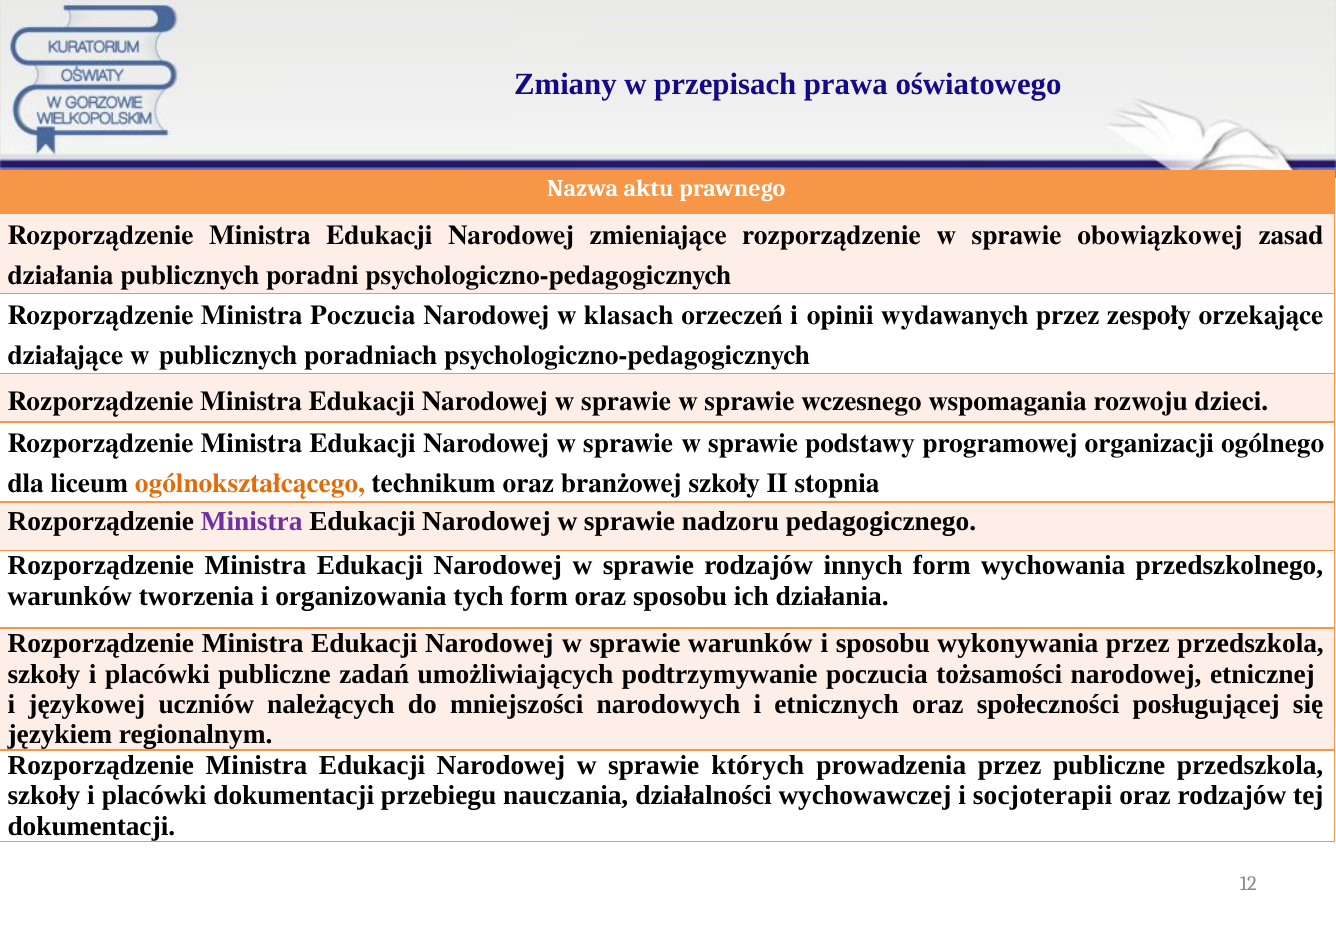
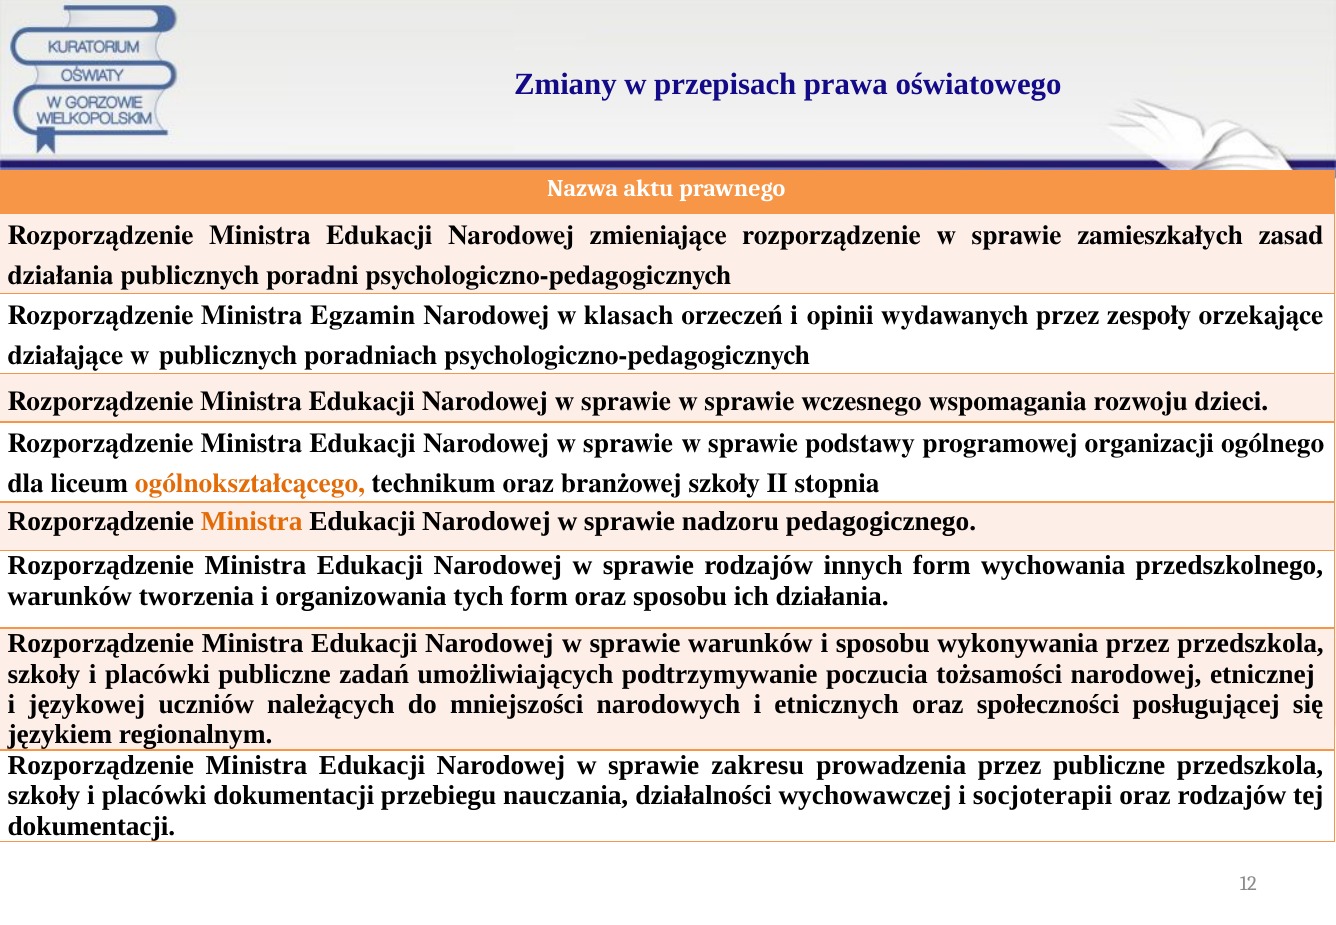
obowiązkowej: obowiązkowej -> zamieszkałych (1160, 235)
Ministra Poczucia: Poczucia -> Egzamin (363, 315)
Ministra colour: purple -> orange (252, 522)
których: których -> zakresu (758, 765)
